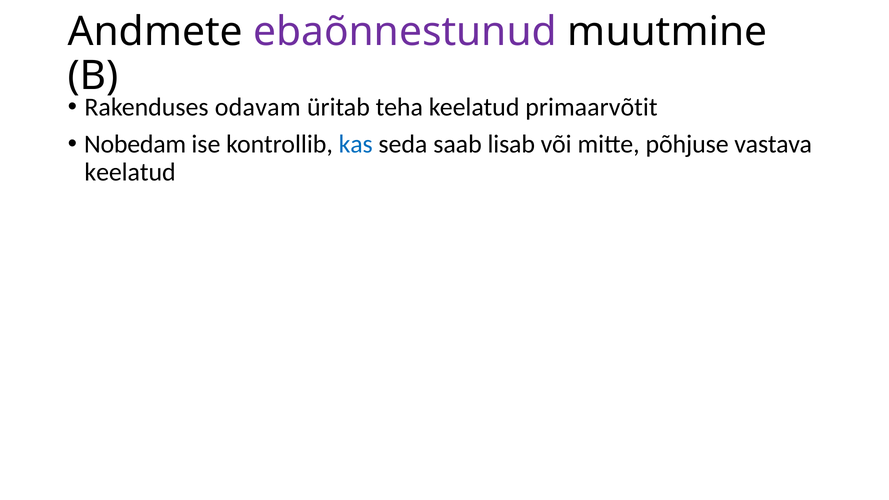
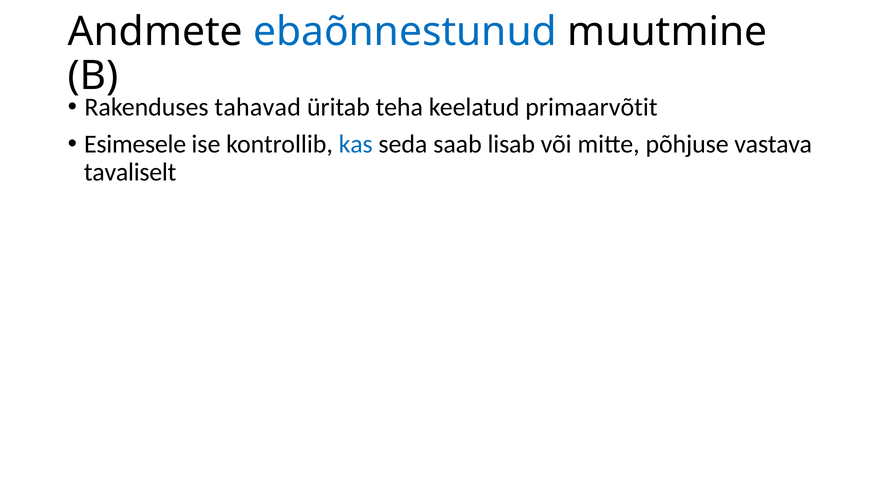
ebaõnnestunud colour: purple -> blue (405, 32)
odavam: odavam -> tahavad (258, 107)
Nobedam: Nobedam -> Esimesele (135, 144)
keelatud: keelatud -> tavaliselt (130, 172)
